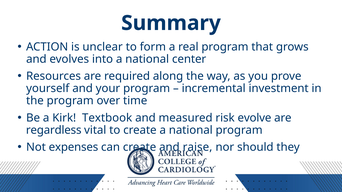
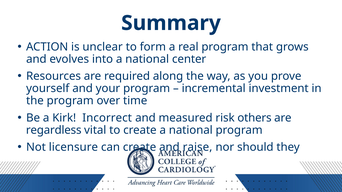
Textbook: Textbook -> Incorrect (107, 118)
evolve: evolve -> others (254, 118)
expenses: expenses -> licensure (73, 147)
